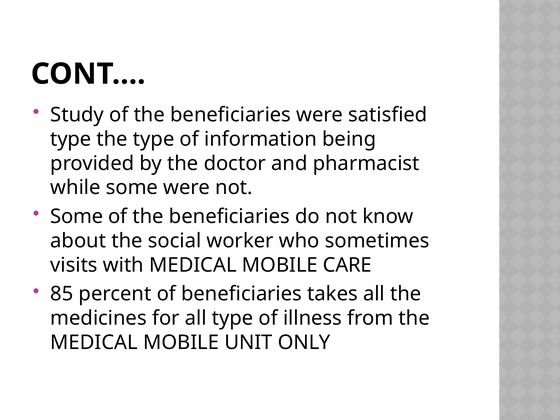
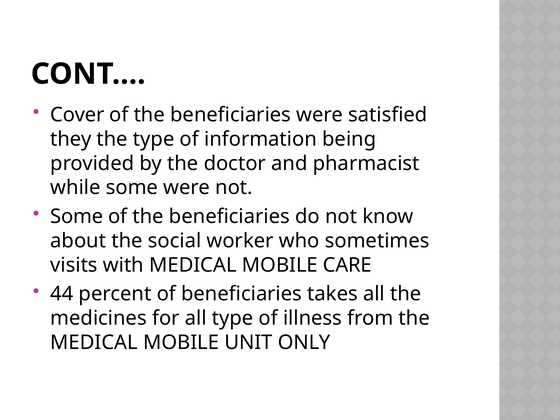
Study: Study -> Cover (77, 115)
type: type -> they (71, 139)
85: 85 -> 44 (62, 294)
